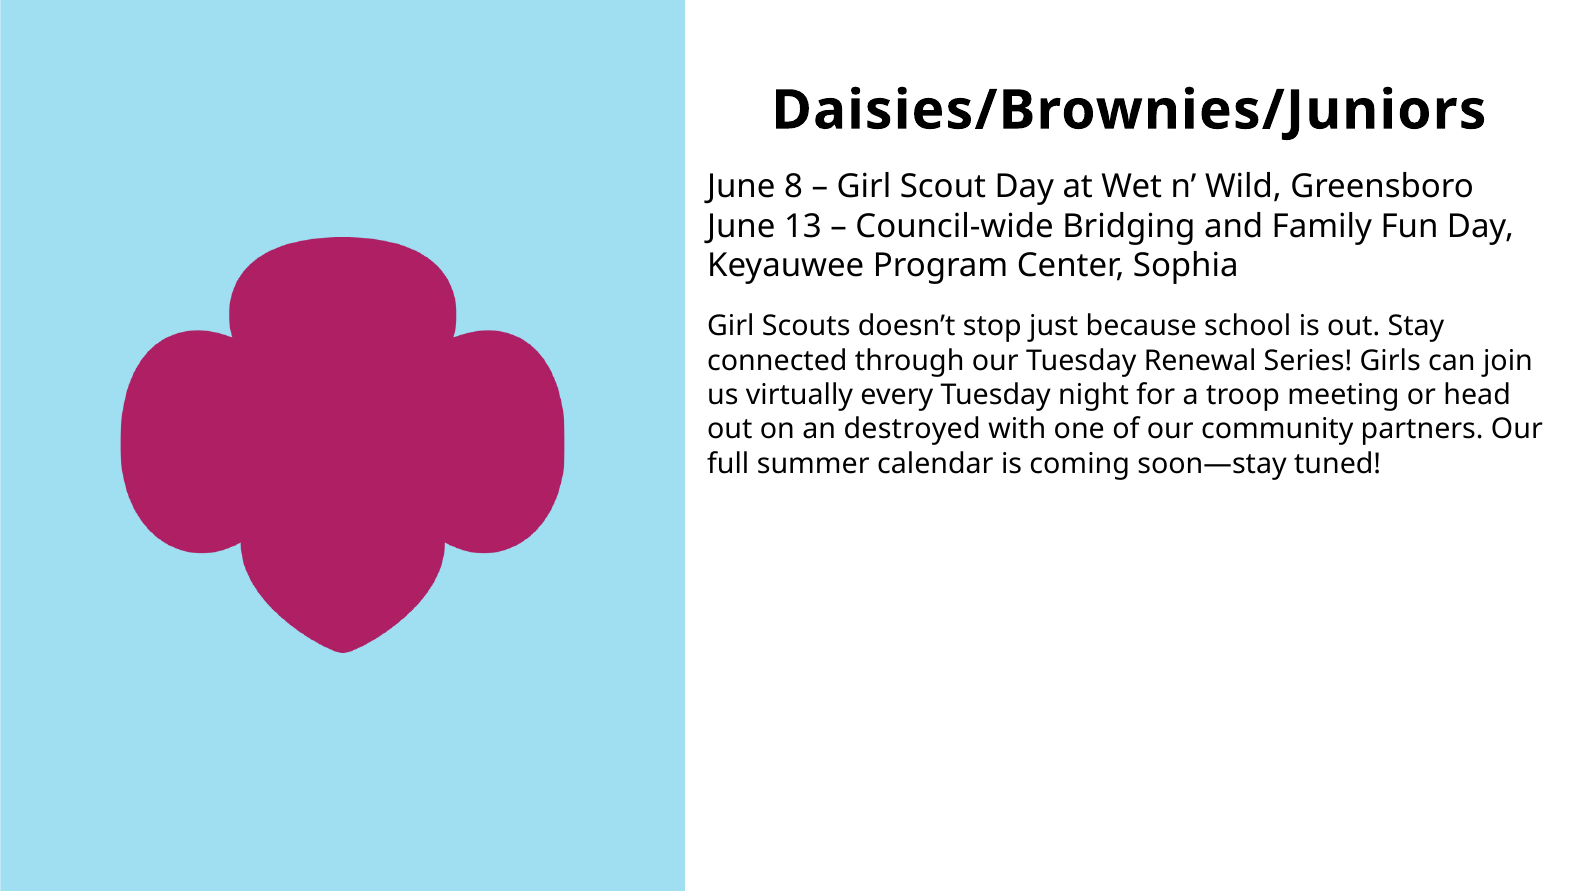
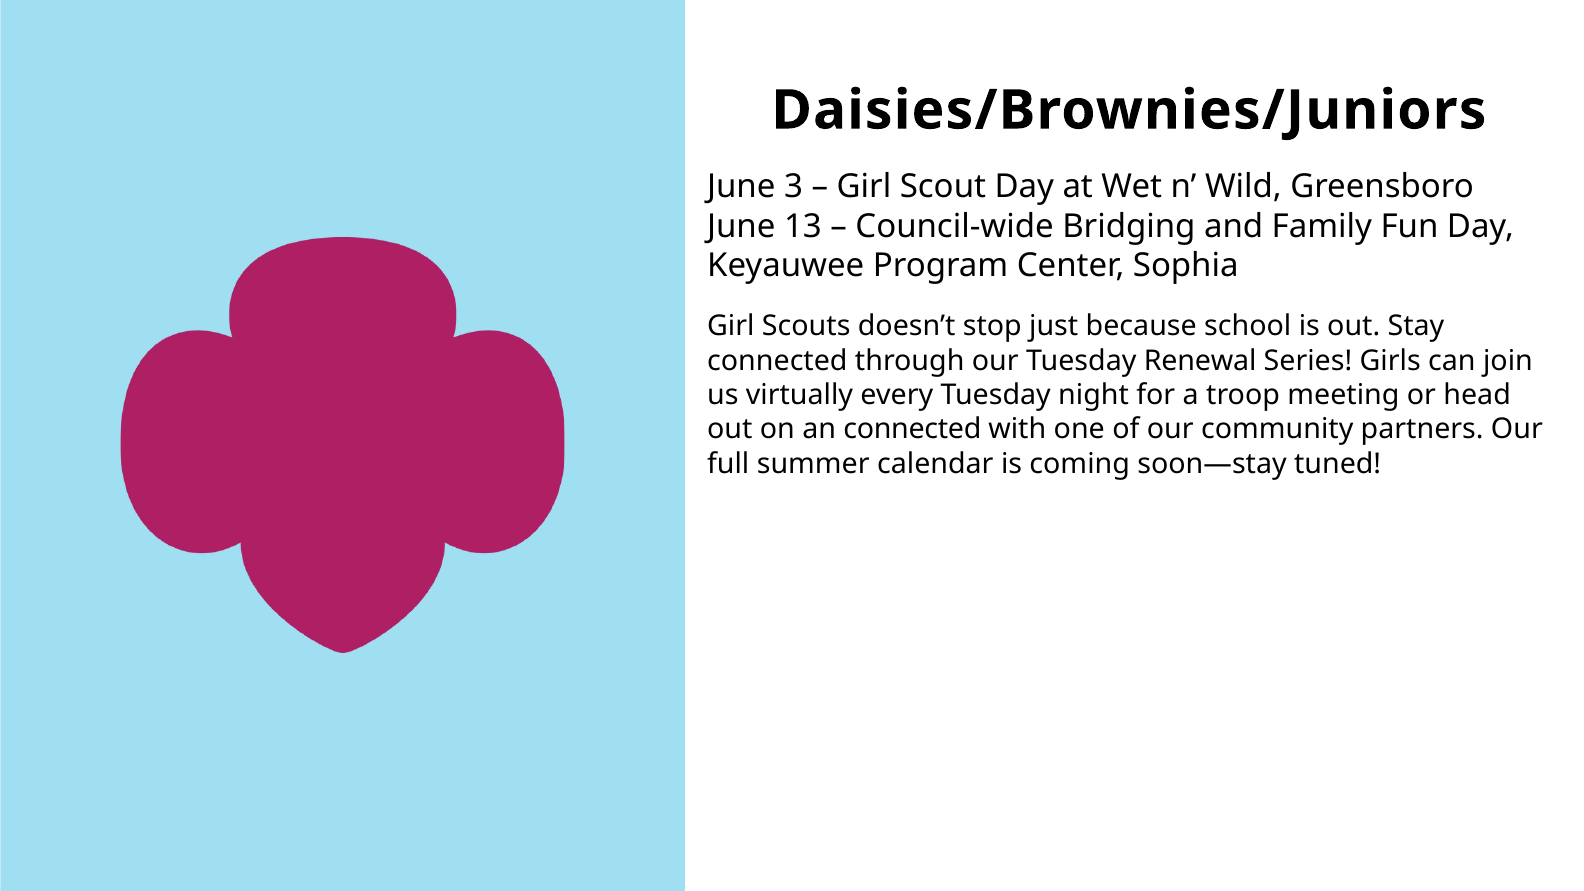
8: 8 -> 3 (794, 187)
an destroyed: destroyed -> connected (912, 429)
